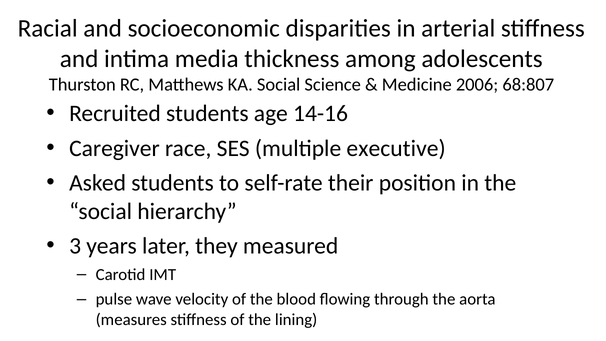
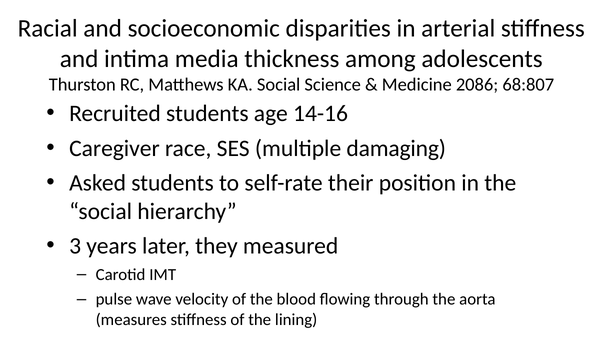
2006: 2006 -> 2086 (477, 85)
executive: executive -> damaging (396, 148)
